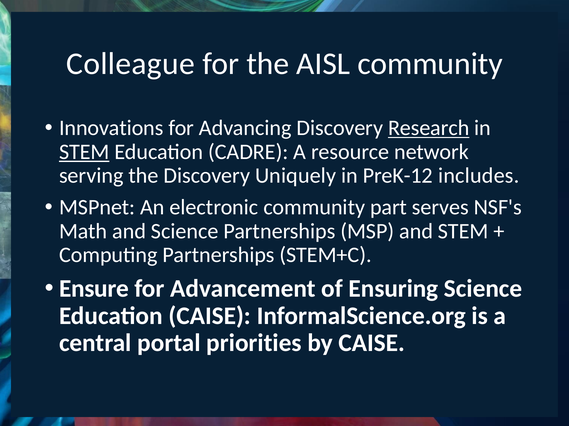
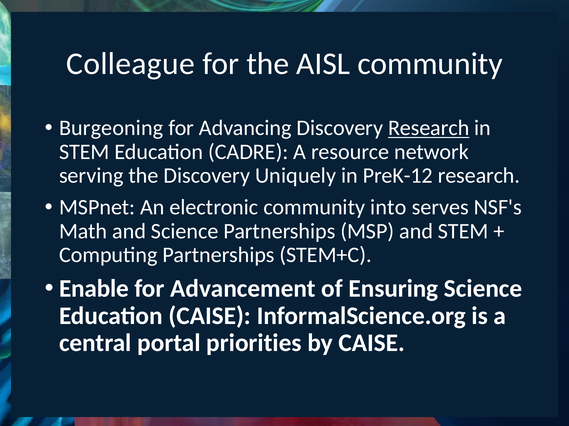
Innovations: Innovations -> Burgeoning (111, 128)
STEM underline: present -> none (84, 152)
PreK-12 includes: includes -> research (479, 176)
part: part -> into (388, 208)
Ensure: Ensure -> Enable (94, 289)
